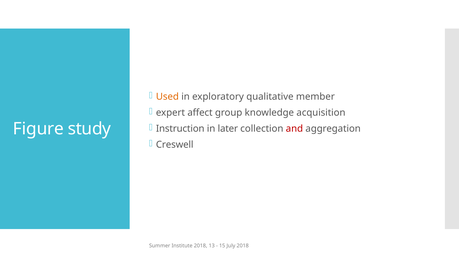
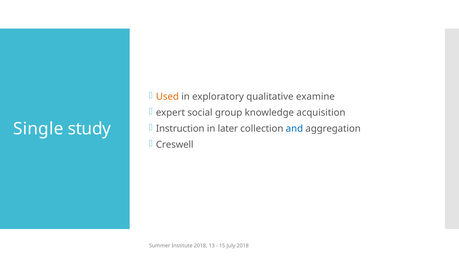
member: member -> examine (315, 97)
affect: affect -> social (200, 113)
and colour: red -> blue (294, 129)
Figure: Figure -> Single (38, 129)
